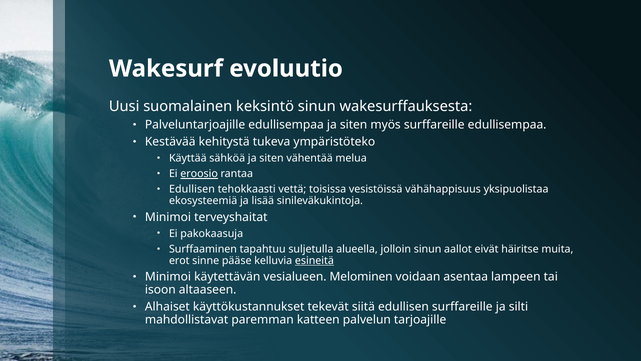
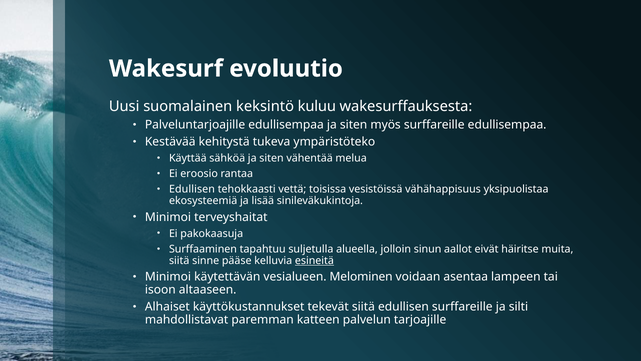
keksintö sinun: sinun -> kuluu (317, 106)
eroosio underline: present -> none (199, 174)
erot: erot -> siitä (179, 260)
